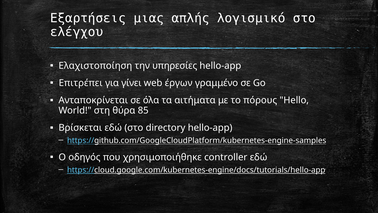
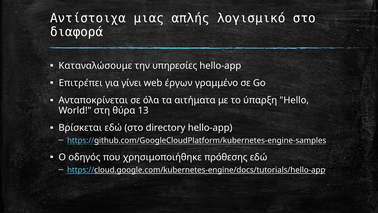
Εξαρτήσεις: Εξαρτήσεις -> Αντίστοιχα (88, 18)
ελέγχου: ελέγχου -> διαφορά (77, 32)
Ελαχιστοποίηση: Ελαχιστοποίηση -> Καταναλώσουμε (95, 66)
πόρους: πόρους -> ύπαρξη (260, 100)
85: 85 -> 13 (143, 110)
controller: controller -> πρόθεσης (226, 157)
